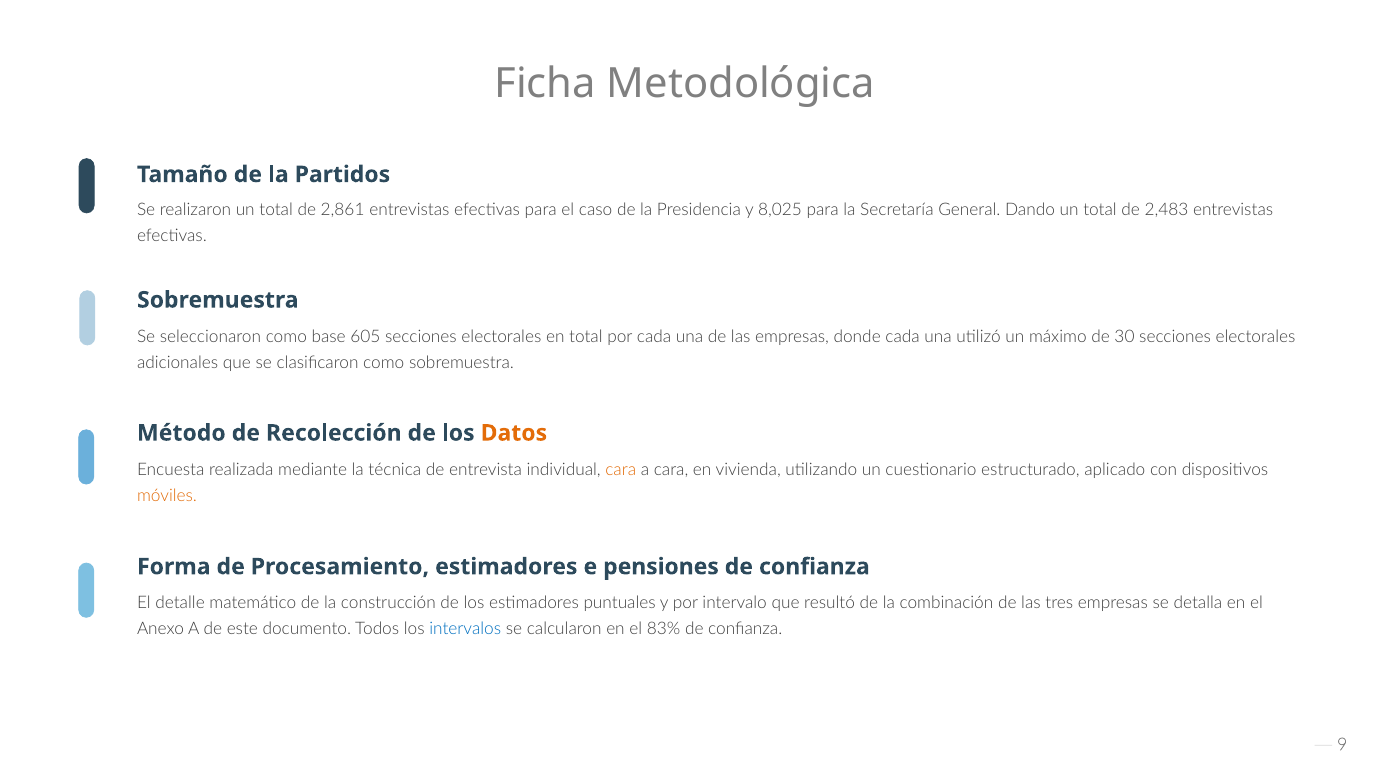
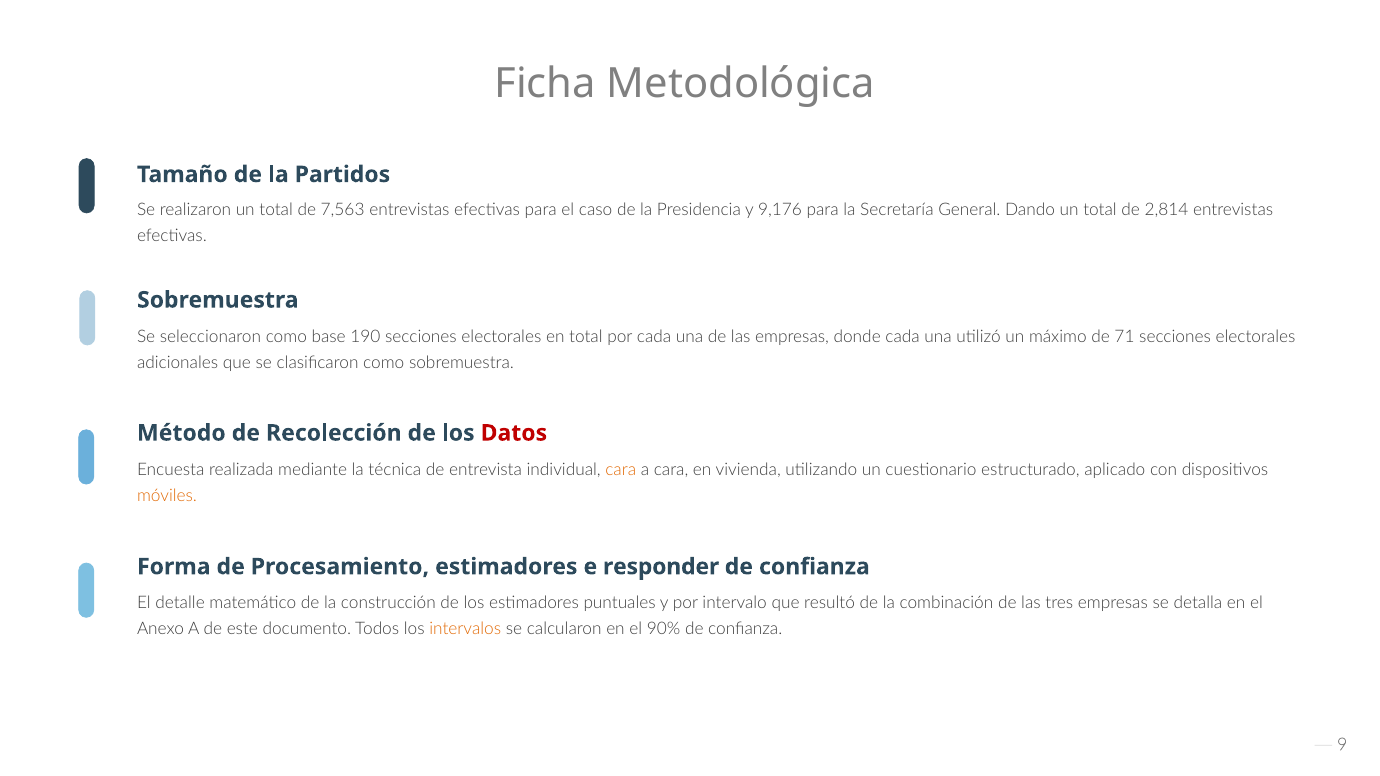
2,861: 2,861 -> 7,563 (343, 210)
8,025: 8,025 -> 9,176 (780, 210)
2,483: 2,483 -> 2,814 (1166, 210)
605: 605 -> 190 (365, 337)
30: 30 -> 71 (1125, 337)
Datos colour: orange -> red (514, 433)
pensiones: pensiones -> responder (661, 567)
intervalos colour: blue -> orange (465, 630)
83%: 83% -> 90% (664, 630)
